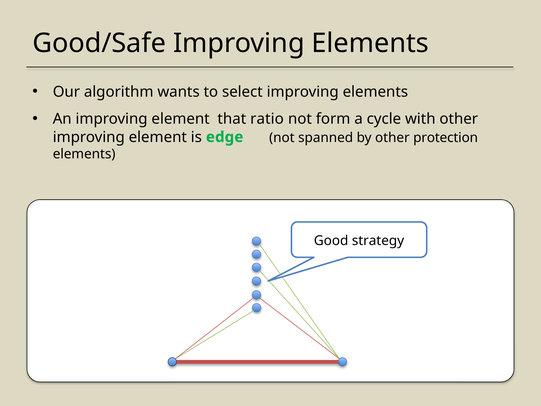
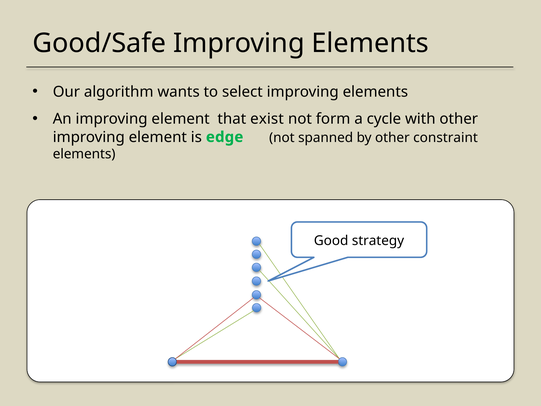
ratio: ratio -> exist (267, 119)
protection: protection -> constraint (446, 137)
